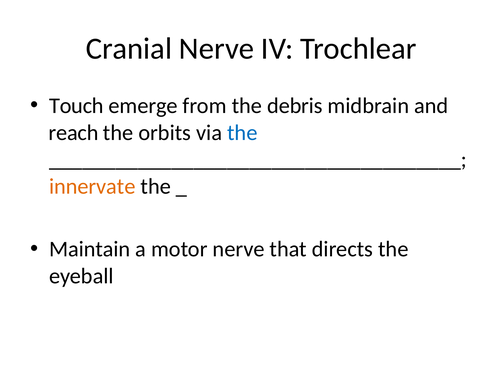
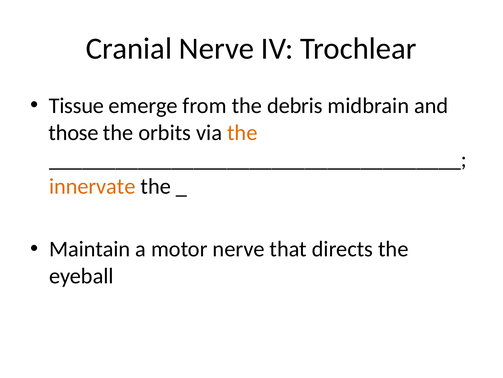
Touch: Touch -> Tissue (76, 106)
reach: reach -> those (74, 132)
the colour: blue -> orange (242, 132)
